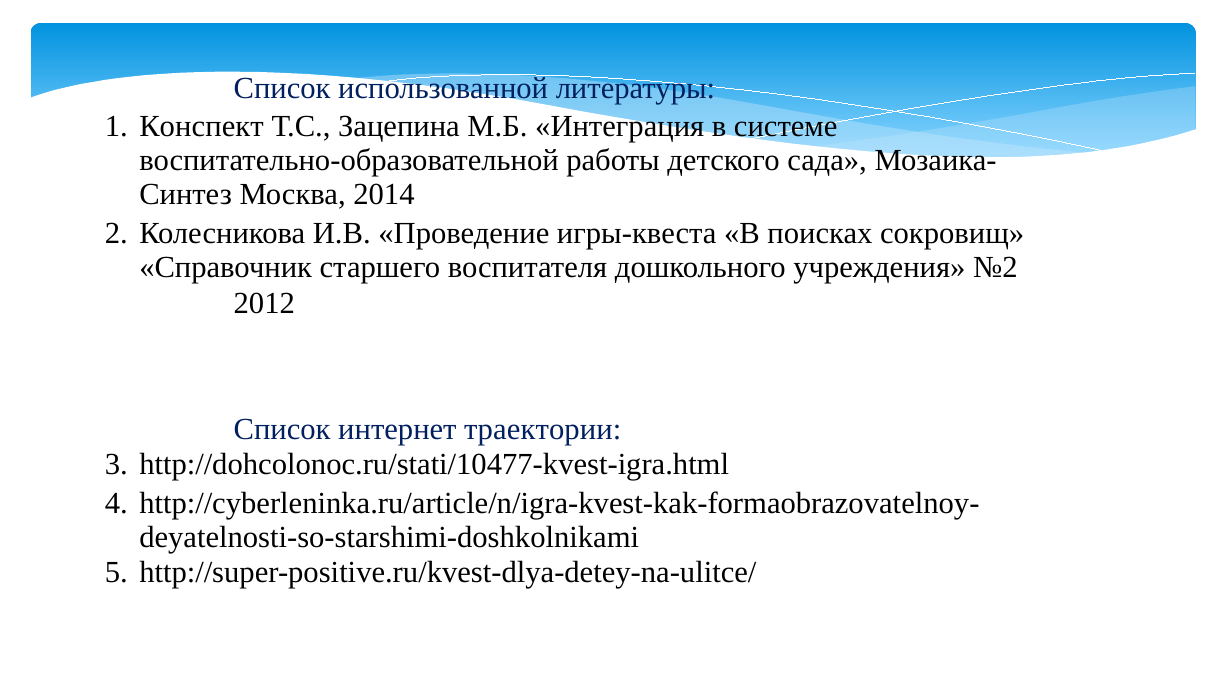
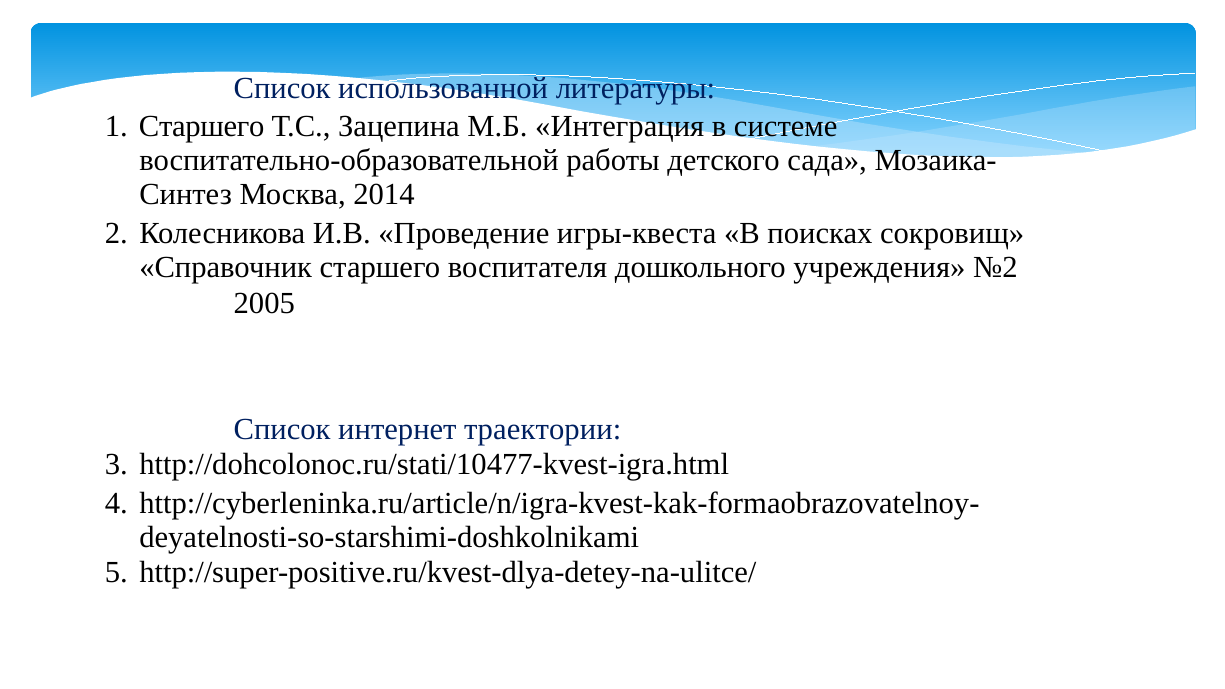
Конспект: Конспект -> Старшего (202, 127)
2012: 2012 -> 2005 (264, 303)
